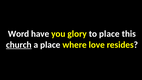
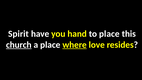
Word: Word -> Spirit (18, 34)
glory: glory -> hand (77, 34)
where underline: none -> present (75, 45)
